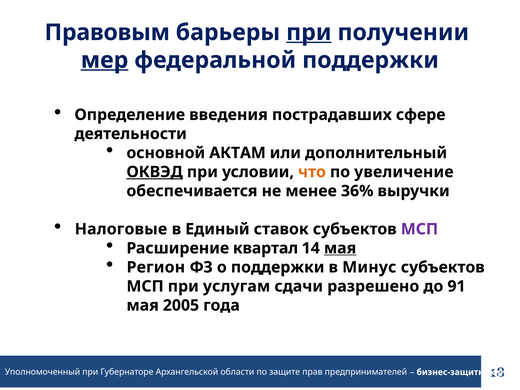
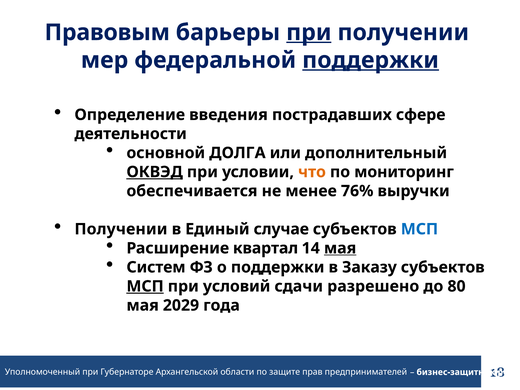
мер underline: present -> none (105, 60)
поддержки underline: none -> present (371, 60)
АКТАМ: АКТАМ -> ДОЛГА (237, 153)
увеличение: увеличение -> мониторинг (404, 172)
36%: 36% -> 76% (357, 191)
Налоговые: Налоговые -> Получении (121, 229)
ставок: ставок -> случае (281, 229)
МСП colour: purple -> blue (419, 229)
Регион: Регион -> Систем (156, 267)
Минус: Минус -> Заказу (369, 267)
МСП underline: none -> present (145, 286)
услугам: услугам -> условий (237, 286)
91: 91 -> 80 (457, 286)
2005: 2005 -> 2029 (181, 305)
